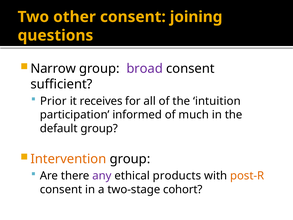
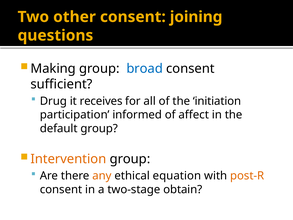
Narrow: Narrow -> Making (53, 69)
broad colour: purple -> blue (145, 69)
Prior: Prior -> Drug (53, 101)
intuition: intuition -> initiation (217, 101)
much: much -> affect (194, 115)
any colour: purple -> orange (102, 176)
products: products -> equation (177, 176)
cohort: cohort -> obtain (183, 189)
